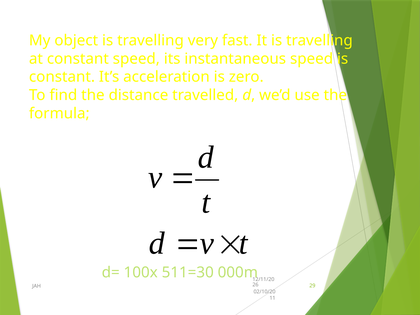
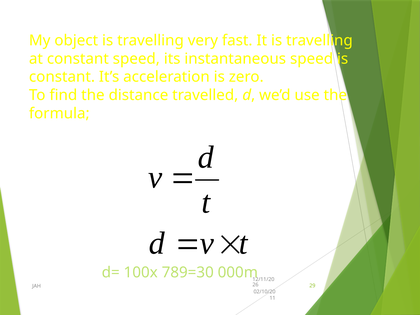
511=30: 511=30 -> 789=30 (188, 272)
